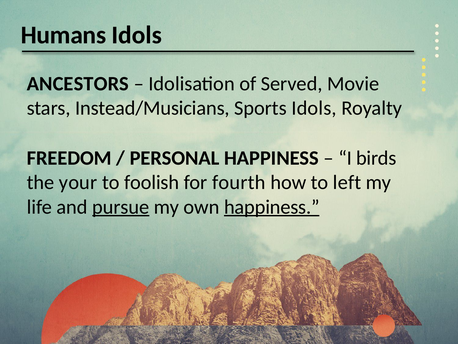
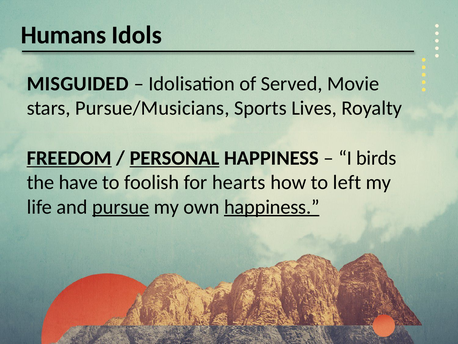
ANCESTORS: ANCESTORS -> MISGUIDED (78, 84)
Instead/Musicians: Instead/Musicians -> Pursue/Musicians (152, 108)
Sports Idols: Idols -> Lives (314, 108)
FREEDOM underline: none -> present (69, 158)
PERSONAL underline: none -> present (175, 158)
your: your -> have (78, 182)
fourth: fourth -> hearts (239, 182)
